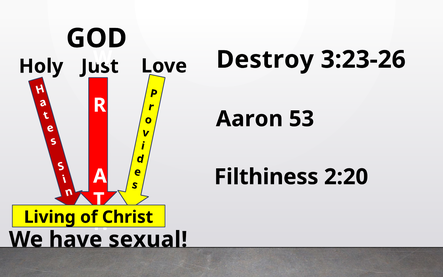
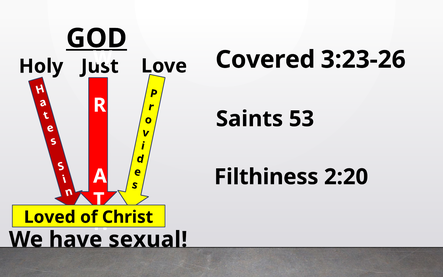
GOD underline: none -> present (96, 38)
Destroy: Destroy -> Covered (265, 60)
Aaron: Aaron -> Saints (249, 119)
Living: Living -> Loved (50, 217)
